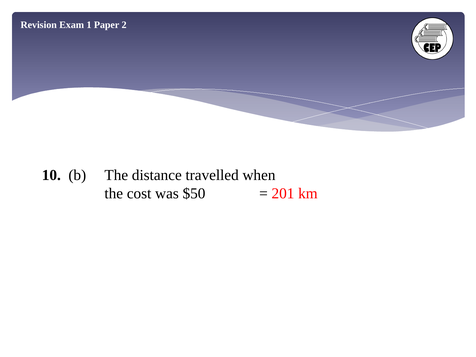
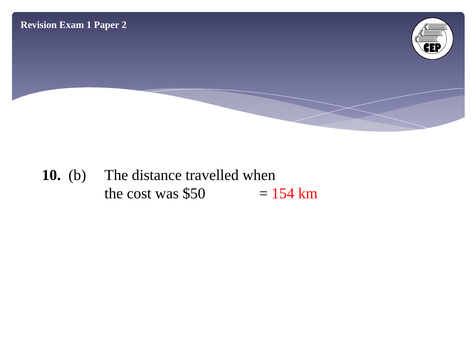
201: 201 -> 154 (283, 193)
